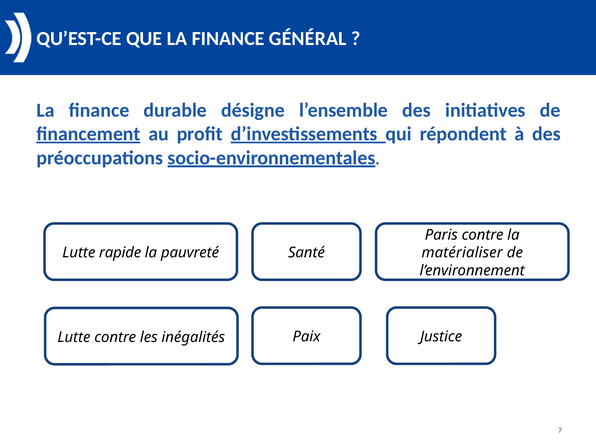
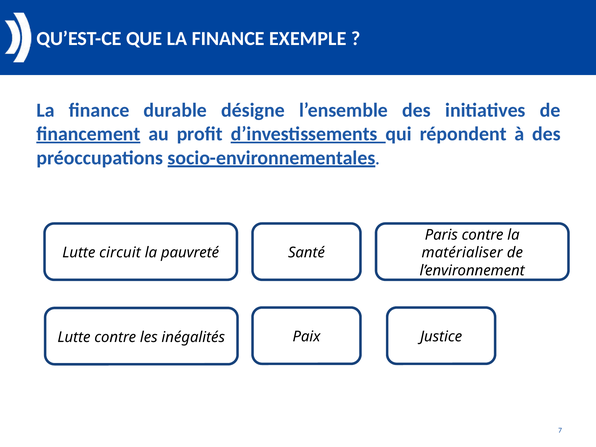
GÉNÉRAL: GÉNÉRAL -> EXEMPLE (308, 39)
rapide: rapide -> circuit (120, 253)
